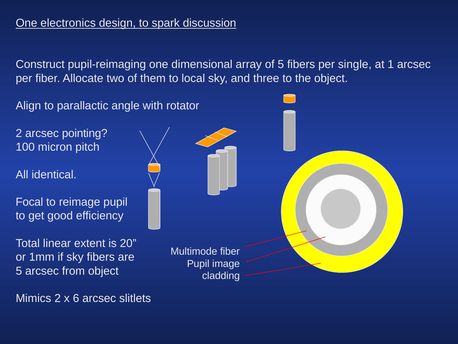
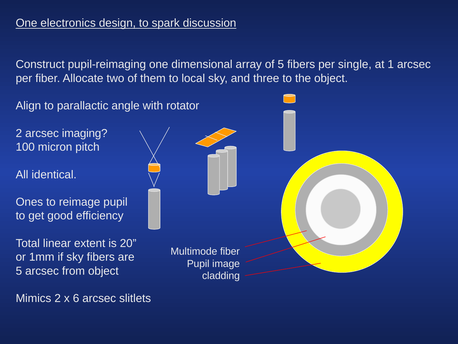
pointing: pointing -> imaging (85, 133)
Focal: Focal -> Ones (29, 202)
